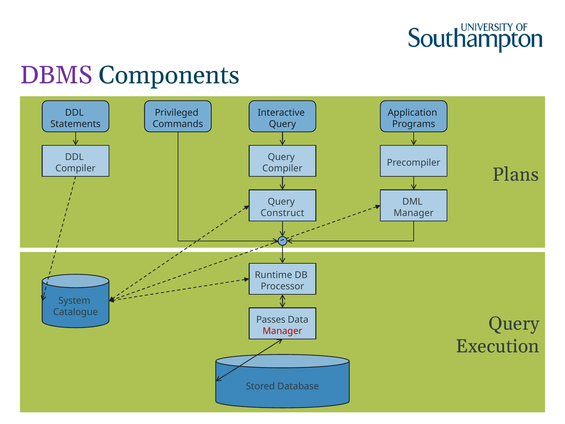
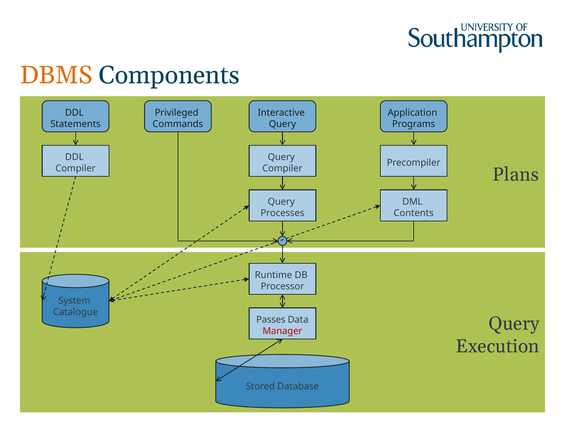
DBMS colour: purple -> orange (56, 75)
Construct: Construct -> Processes (282, 213)
Manager: Manager -> Contents (414, 213)
